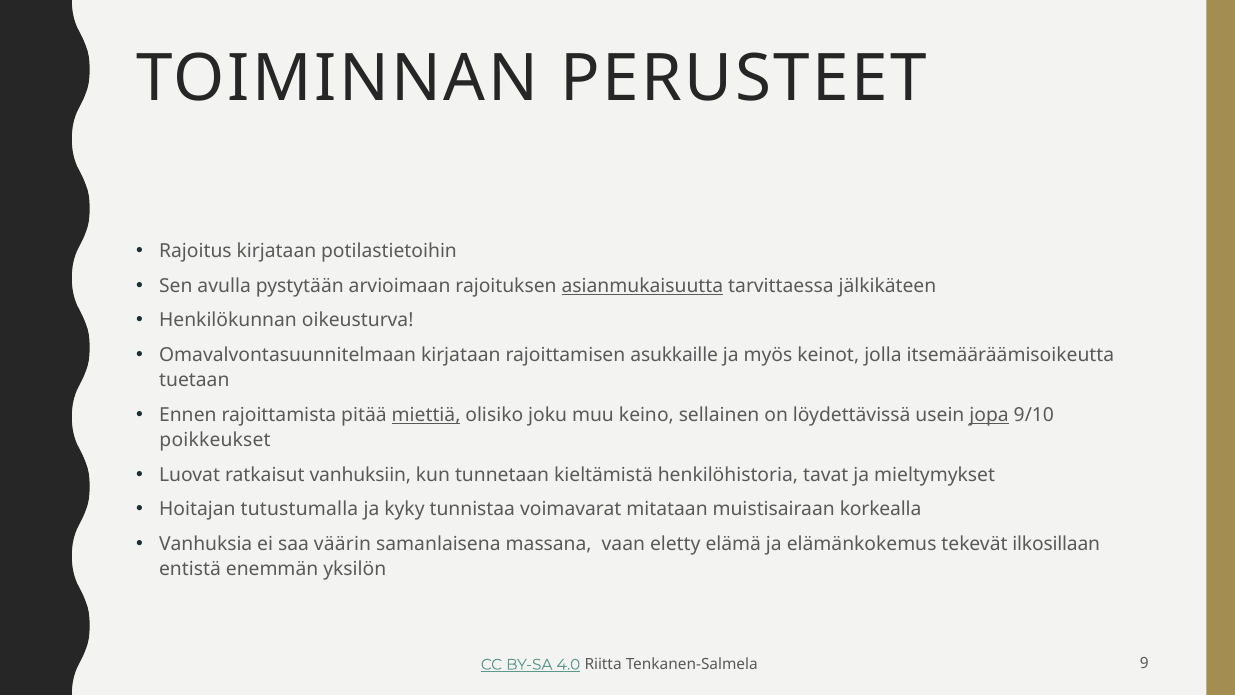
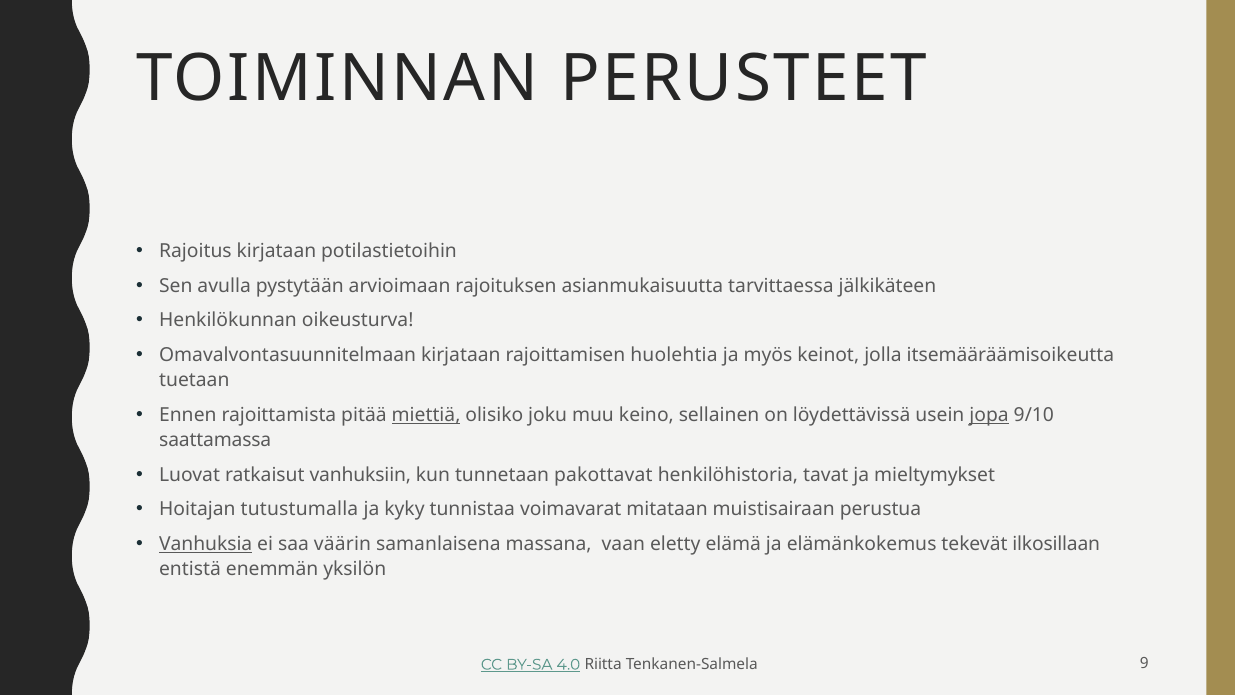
asianmukaisuutta underline: present -> none (642, 286)
asukkaille: asukkaille -> huolehtia (674, 355)
poikkeukset: poikkeukset -> saattamassa (215, 440)
kieltämistä: kieltämistä -> pakottavat (603, 475)
korkealla: korkealla -> perustua (880, 509)
Vanhuksia underline: none -> present (206, 544)
